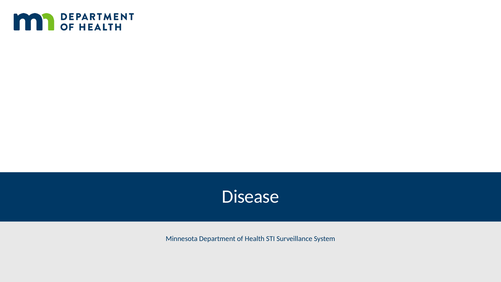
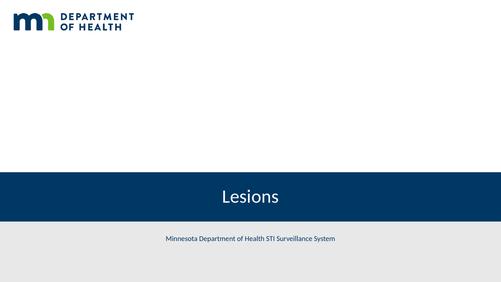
Disease: Disease -> Lesions (250, 197)
